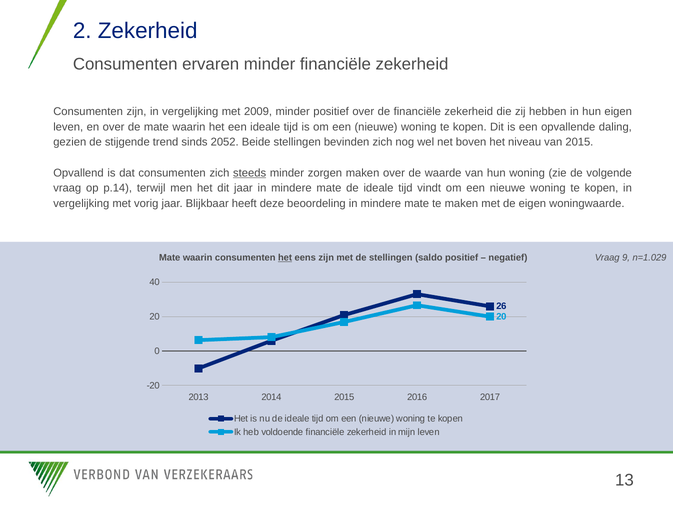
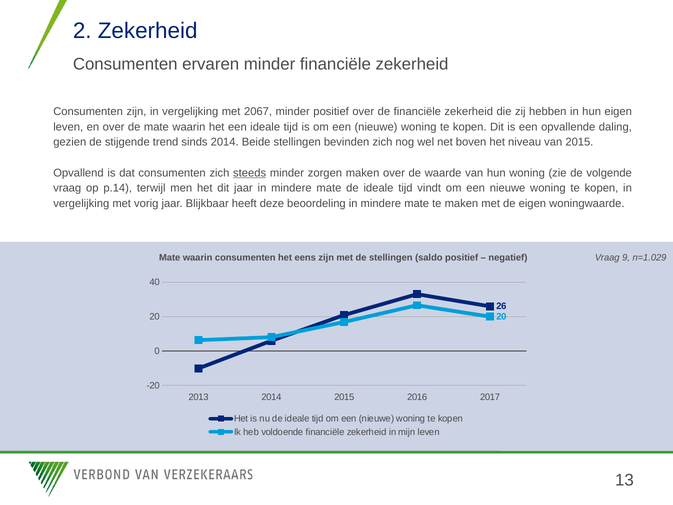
2009: 2009 -> 2067 (258, 111)
sinds 2052: 2052 -> 2014 (225, 142)
het underline: present -> none (285, 258)
